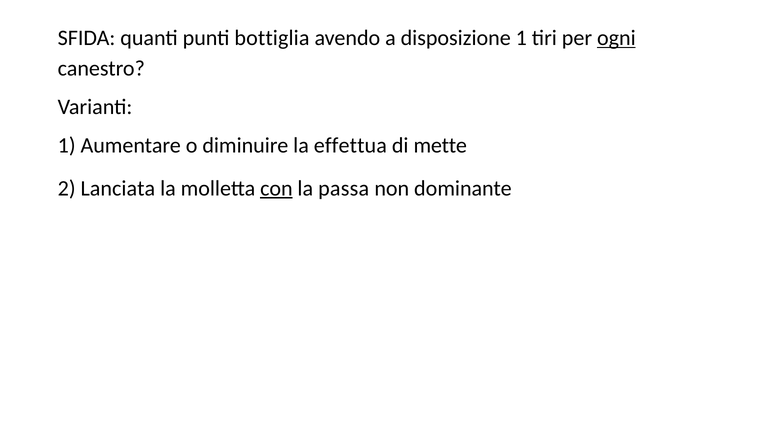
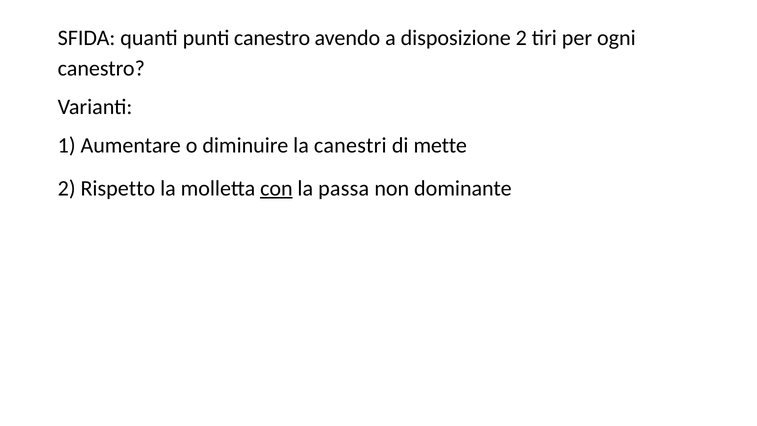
punti bottiglia: bottiglia -> canestro (272, 38)
disposizione 1: 1 -> 2 (521, 38)
ogni underline: present -> none (616, 38)
effettua: effettua -> canestri (350, 145)
Lanciata: Lanciata -> Rispetto (118, 188)
